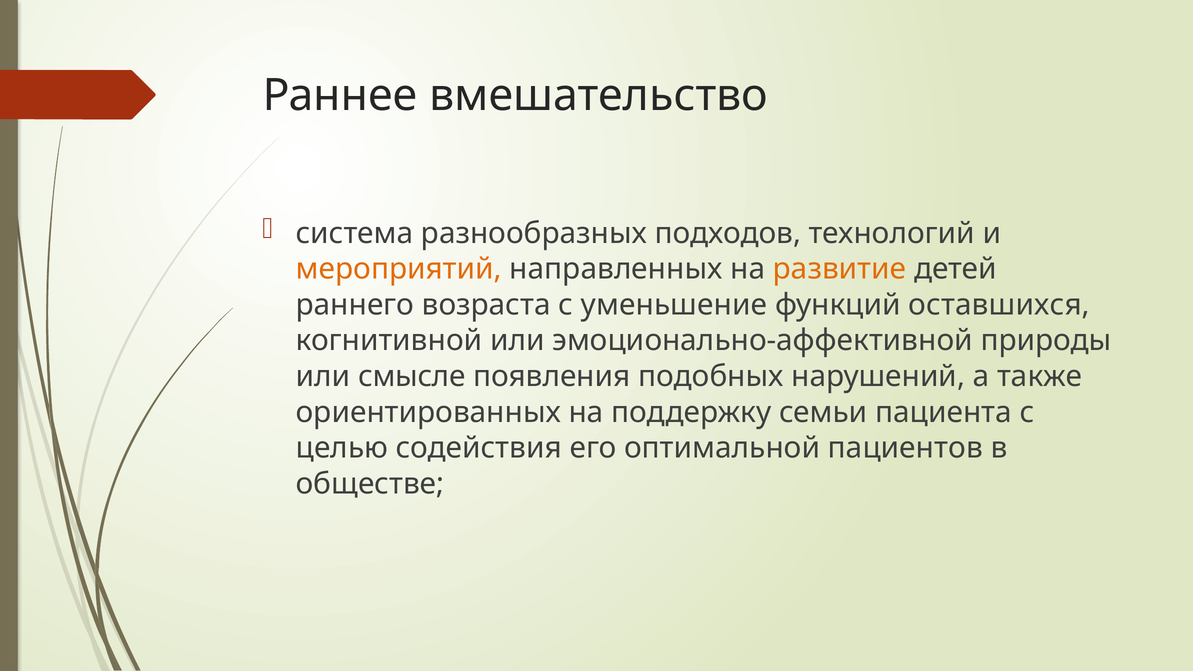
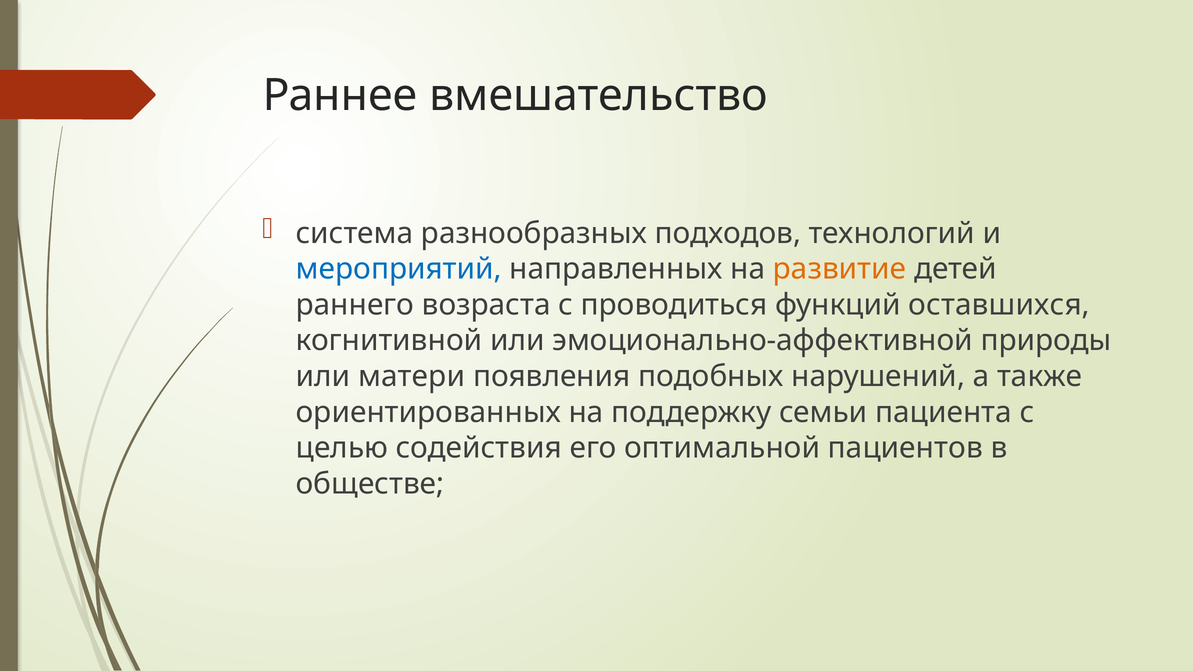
мероприятий colour: orange -> blue (399, 269)
уменьшение: уменьшение -> проводиться (674, 305)
смысле: смысле -> матери (412, 376)
